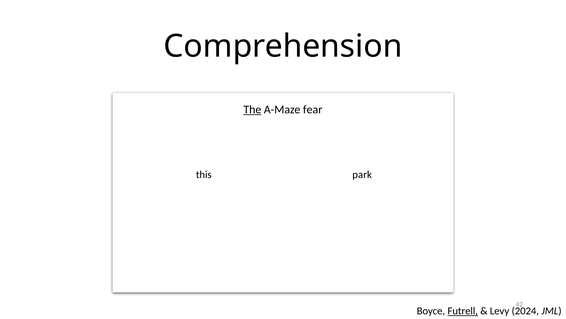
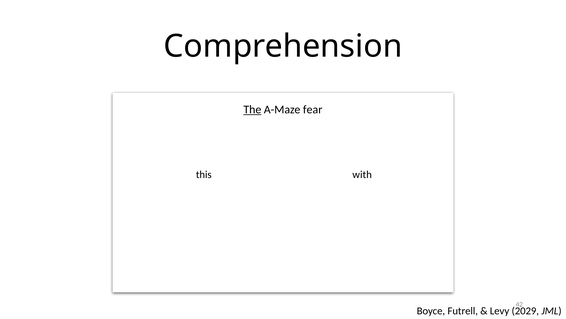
park: park -> with (362, 174)
Futrell underline: present -> none (463, 310)
2024: 2024 -> 2029 (525, 310)
